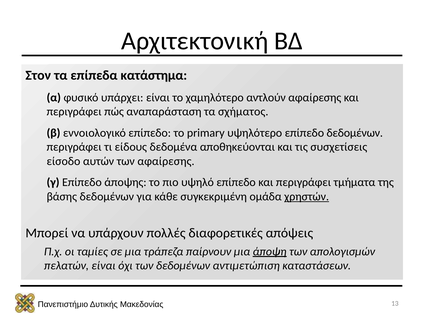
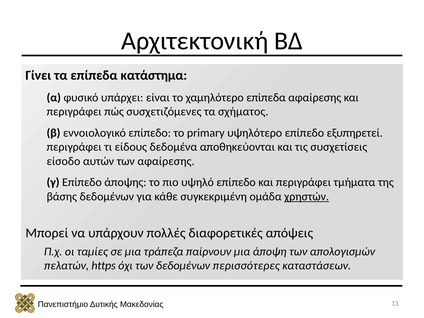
Στον: Στον -> Γίνει (38, 75)
χαμηλότερο αντλούν: αντλούν -> επίπεδα (266, 98)
αναπαράσταση: αναπαράσταση -> συσχετιζόμενες (164, 112)
επίπεδο δεδομένων: δεδομένων -> εξυπηρετεί (355, 133)
άποψη underline: present -> none (270, 251)
πελατών είναι: είναι -> https (104, 266)
αντιμετώπιση: αντιμετώπιση -> περισσότερες (246, 266)
